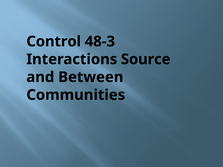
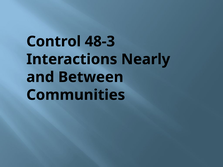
Source: Source -> Nearly (146, 59)
